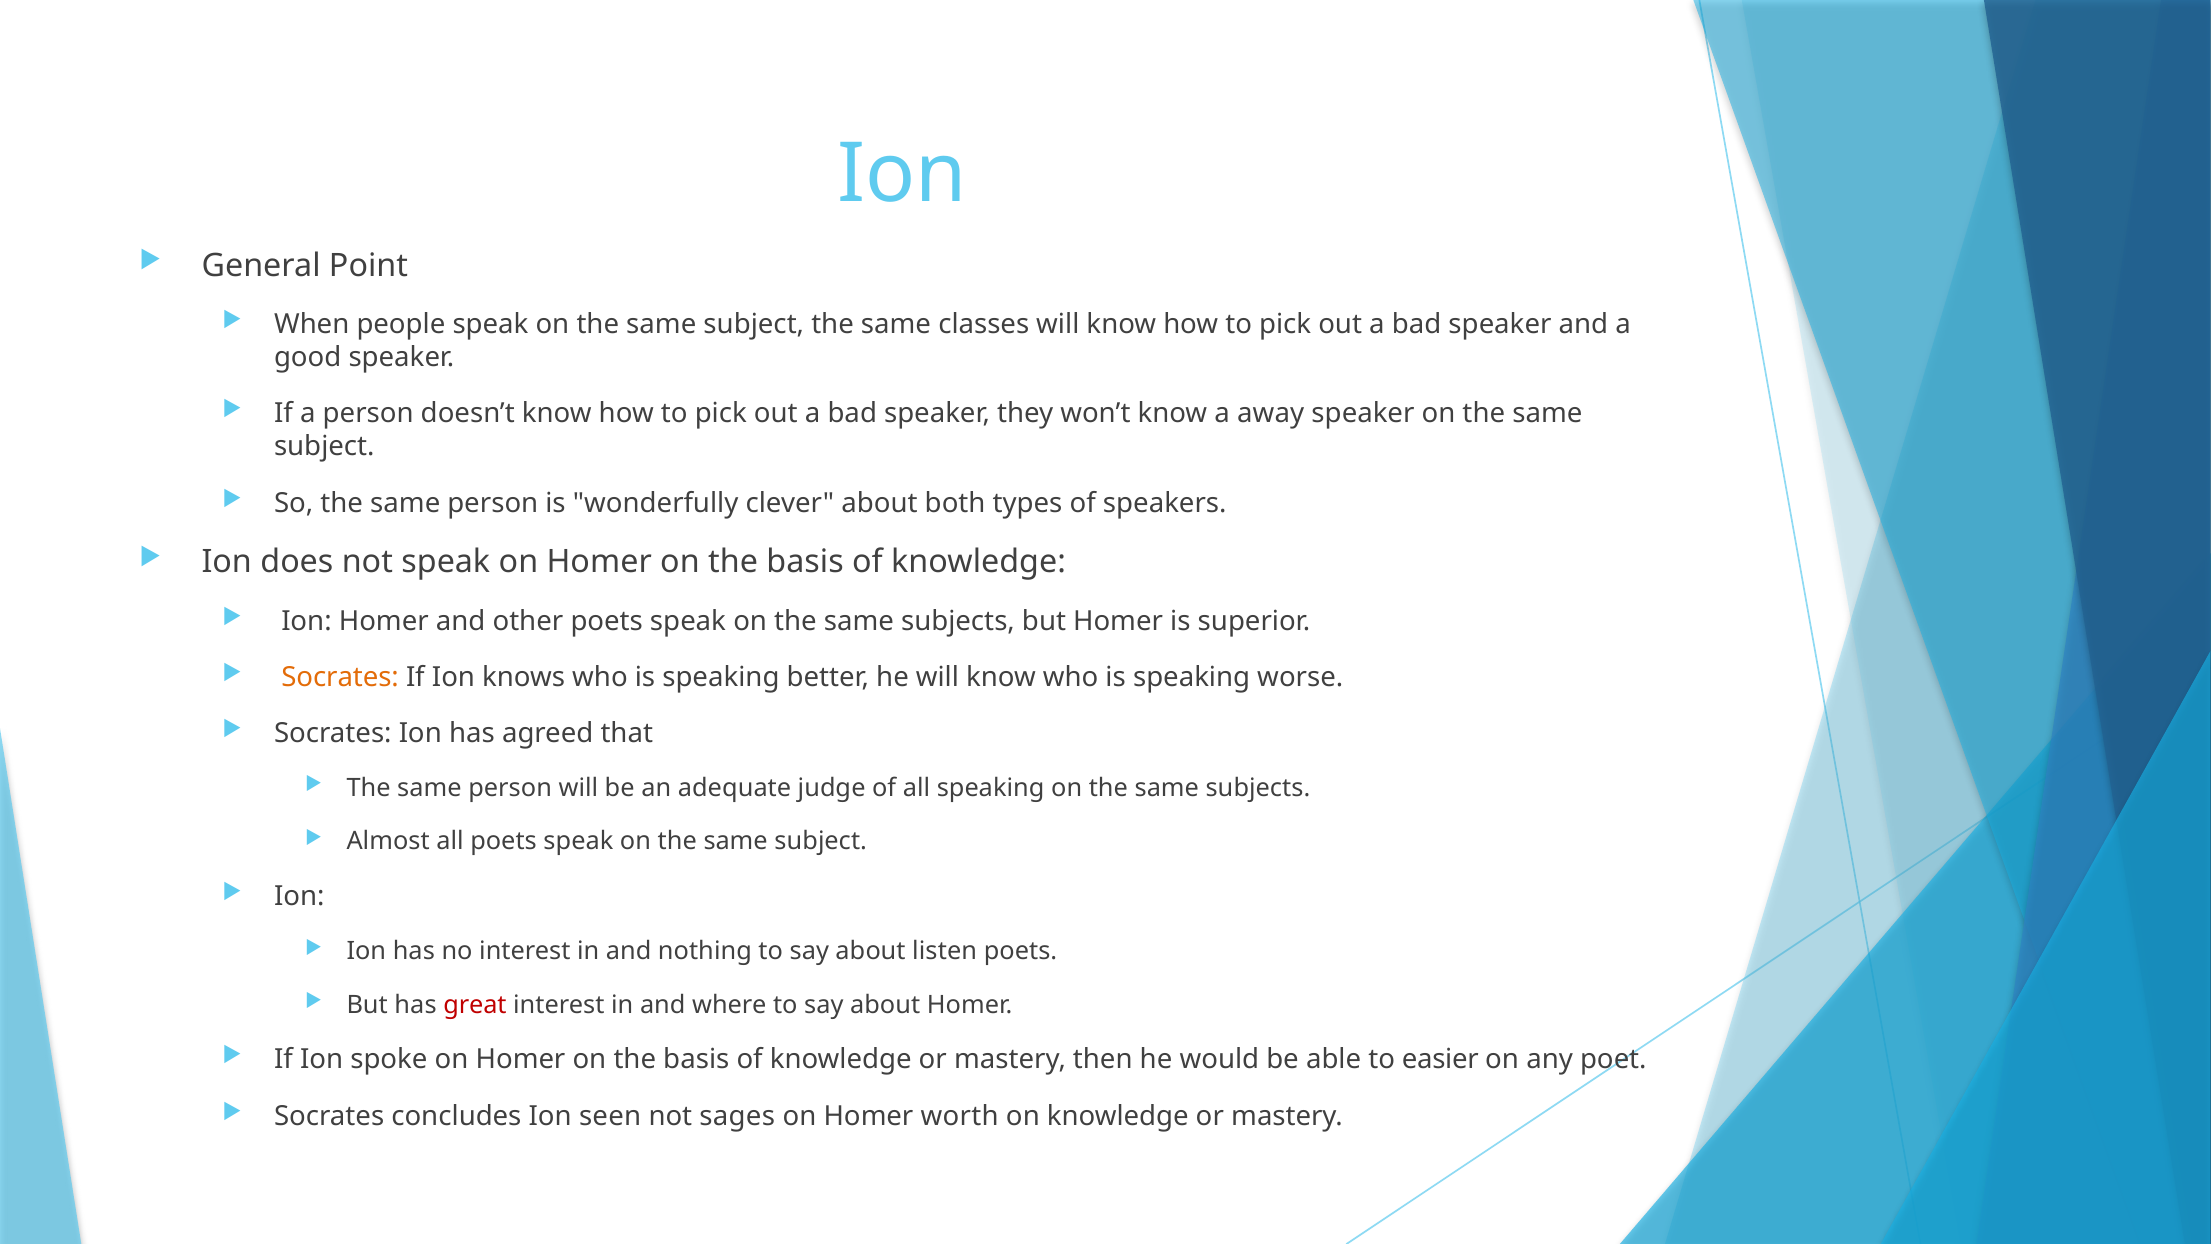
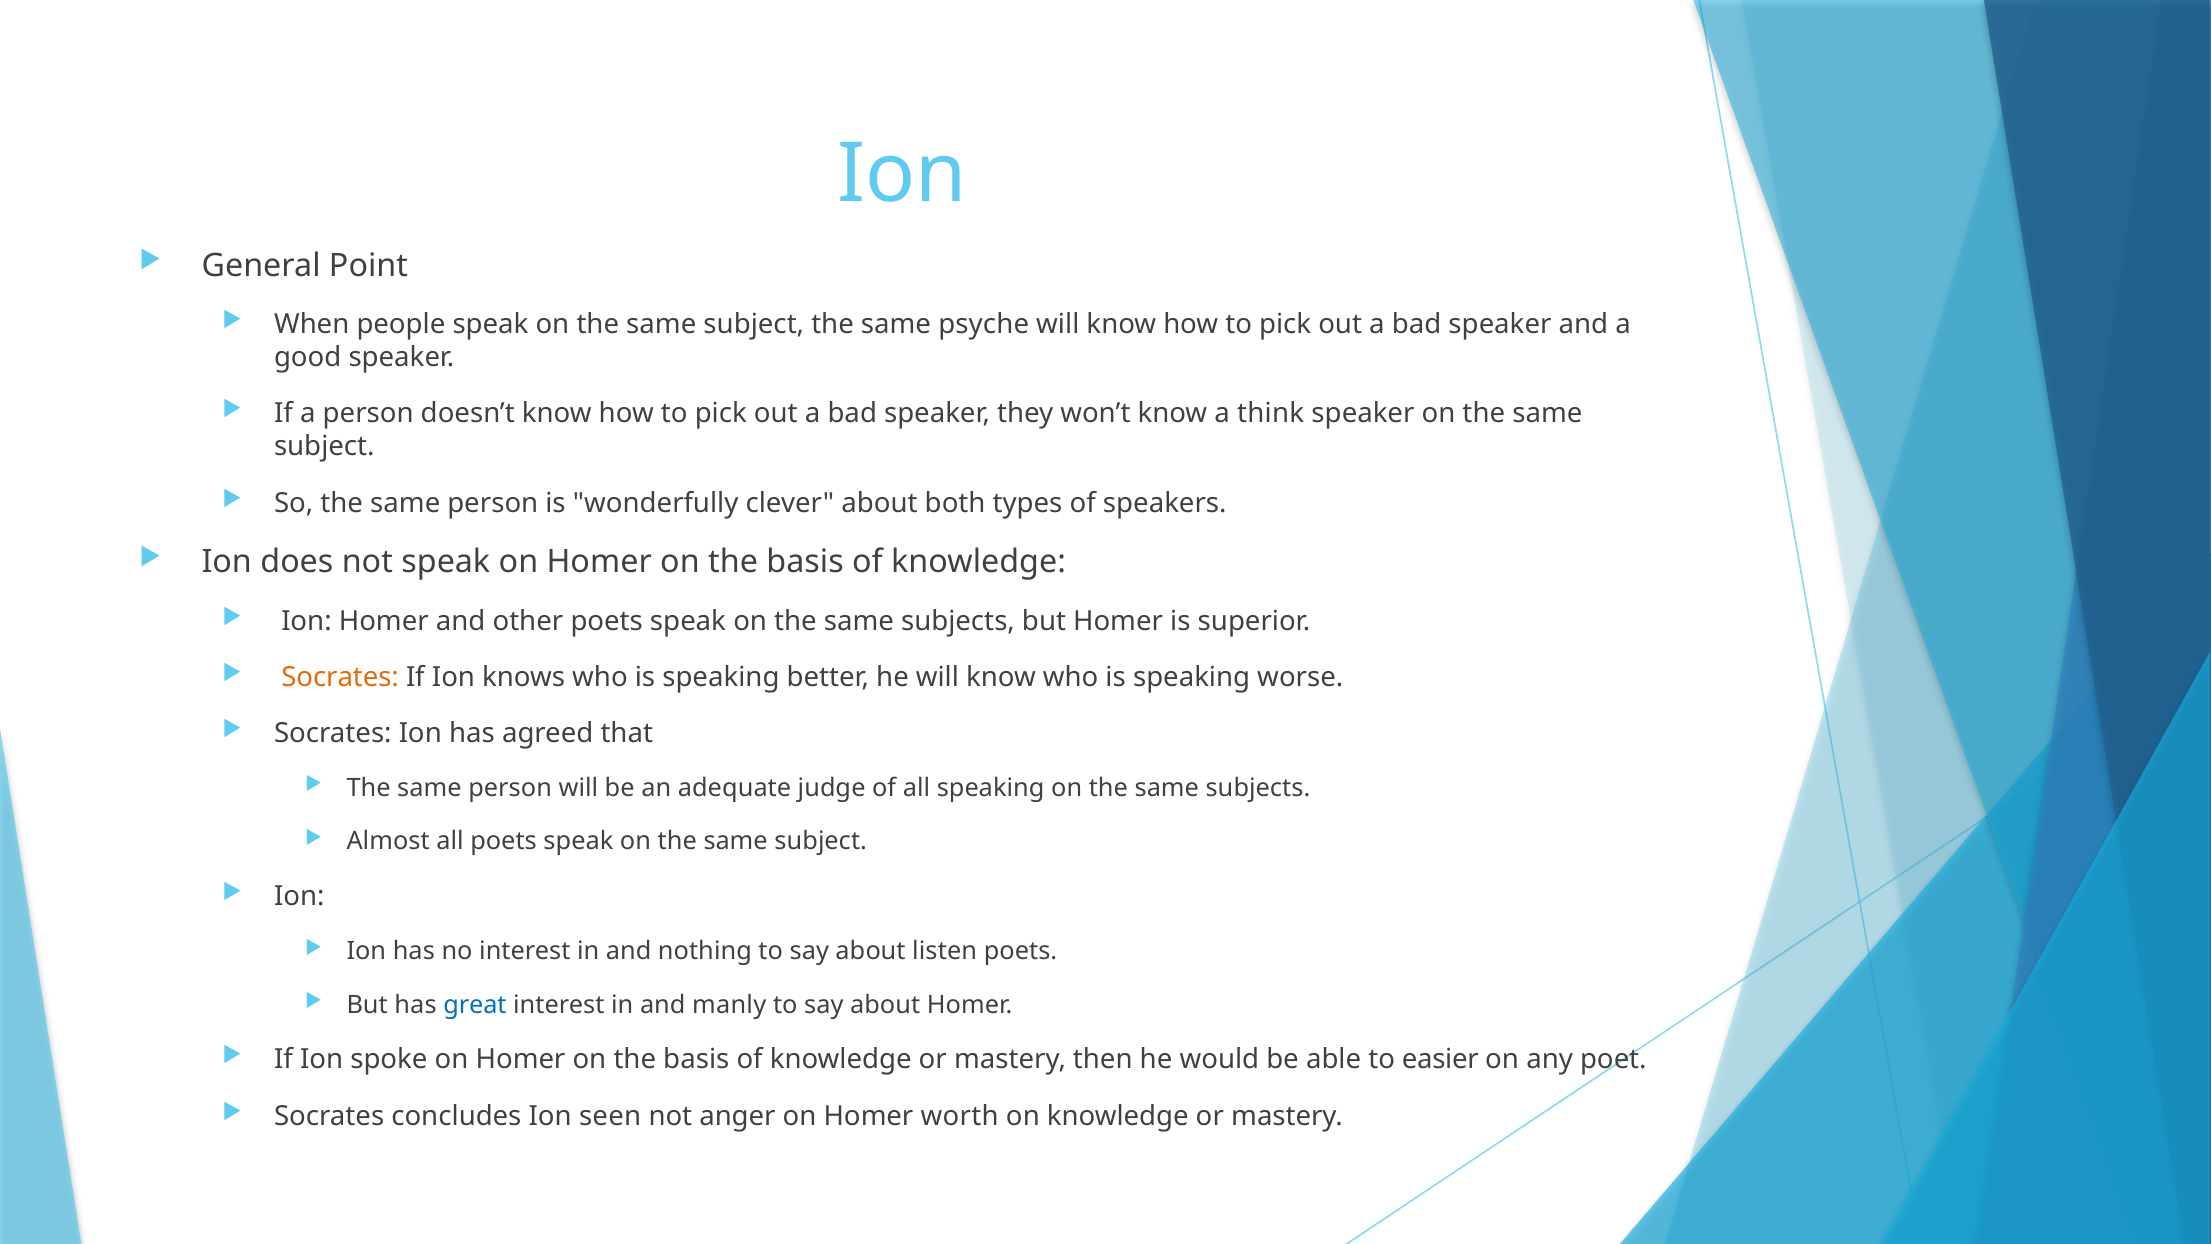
classes: classes -> psyche (984, 324)
away: away -> think (1271, 413)
great colour: red -> blue (475, 1004)
where: where -> manly (729, 1004)
sages: sages -> anger (737, 1116)
